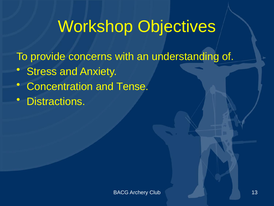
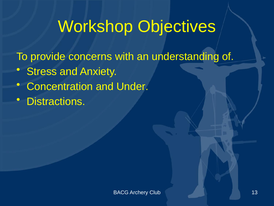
Tense: Tense -> Under (132, 86)
